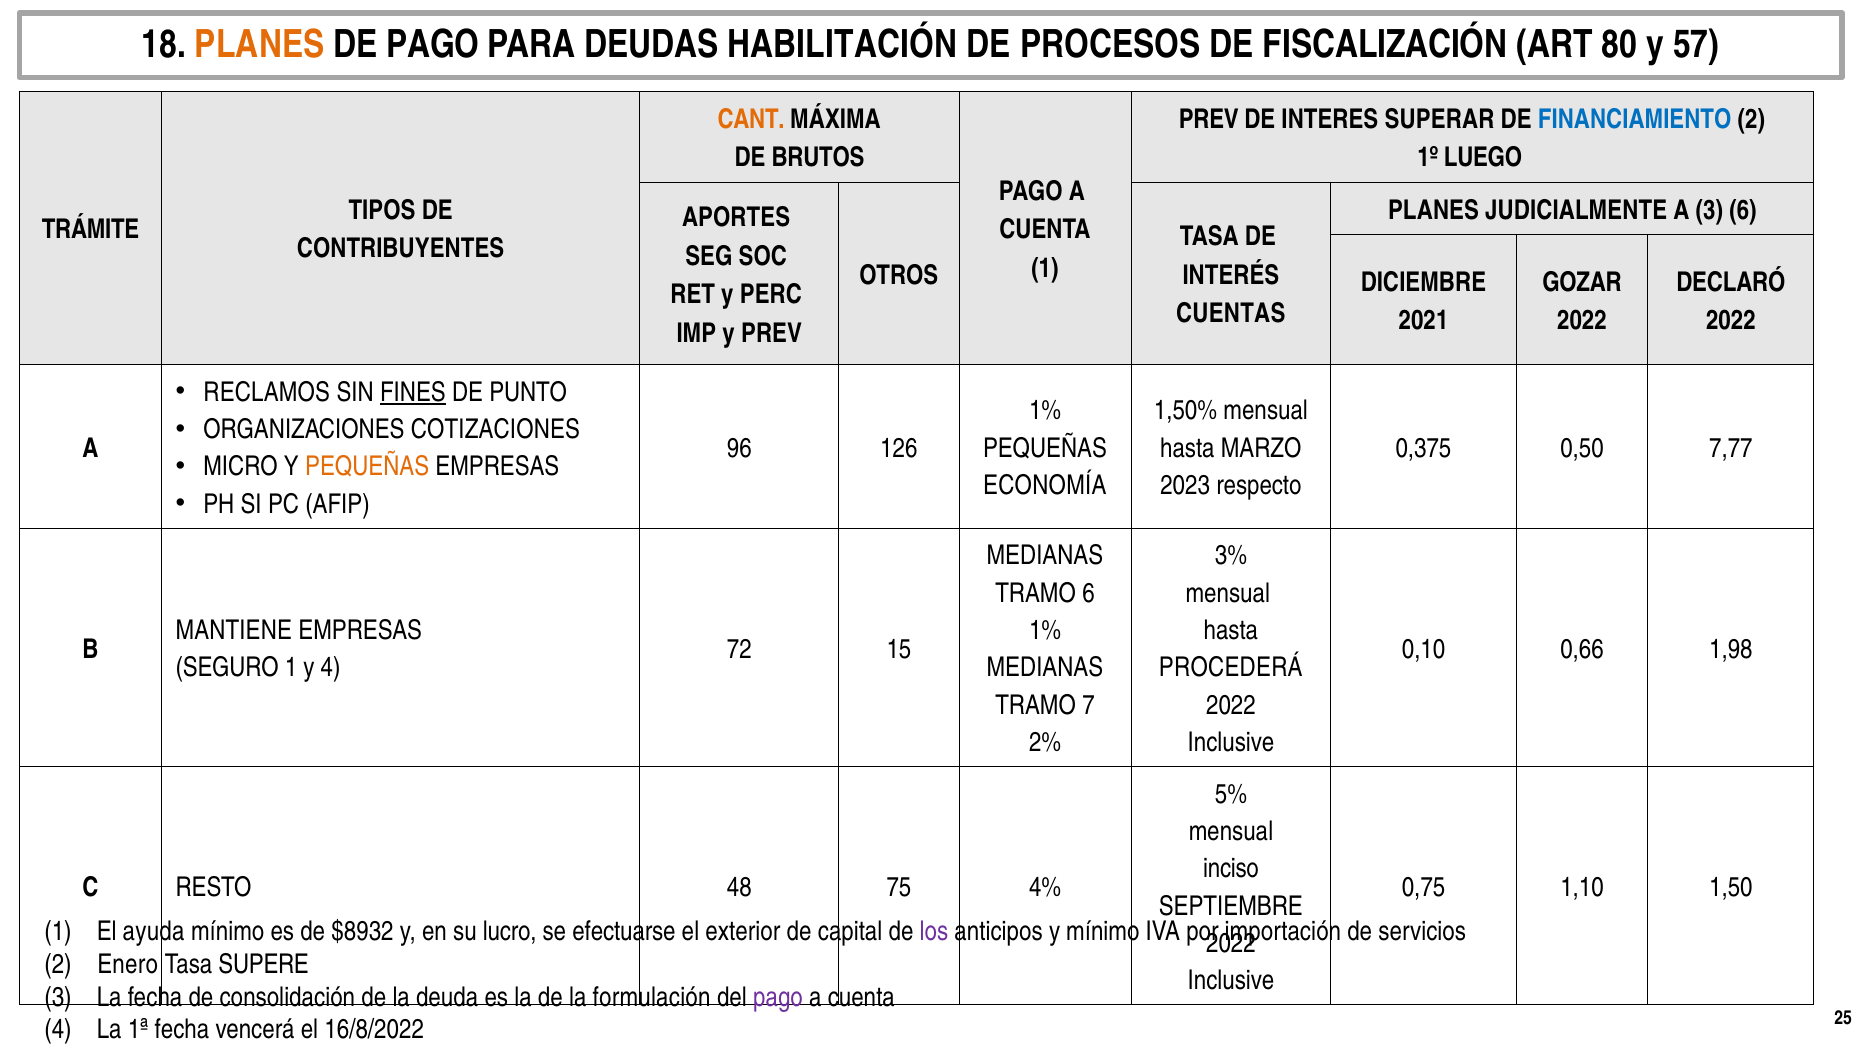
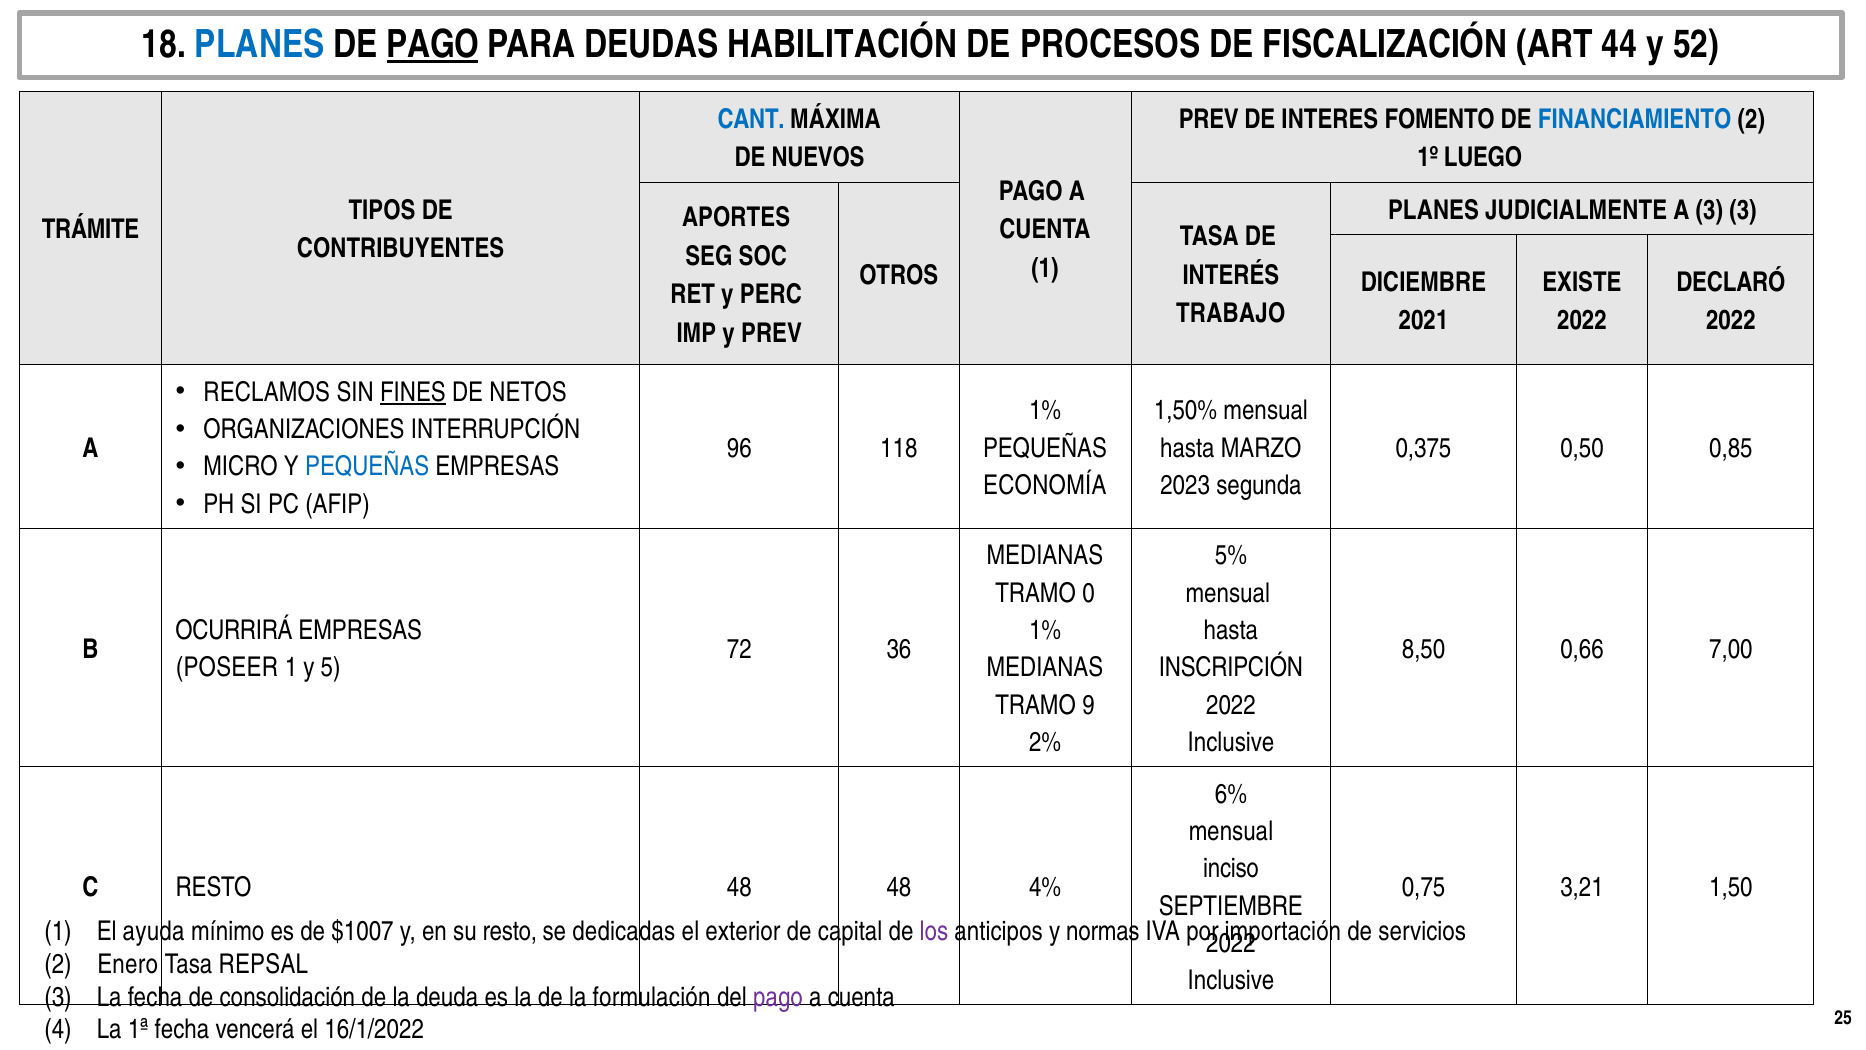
PLANES colour: orange -> blue (260, 45)
PAGO underline: none -> present (433, 45)
80: 80 -> 44 (1620, 45)
57: 57 -> 52 (1696, 45)
CANT colour: orange -> blue (751, 119)
SUPERAR: SUPERAR -> FOMENTO (1440, 119)
BRUTOS: BRUTOS -> NUEVOS (818, 158)
3 6: 6 -> 3 (1743, 210)
GOZAR: GOZAR -> EXISTE (1582, 282)
CUENTAS: CUENTAS -> TRABAJO (1231, 314)
PUNTO: PUNTO -> NETOS (528, 392)
COTIZACIONES: COTIZACIONES -> INTERRUPCIÓN (496, 429)
126: 126 -> 118 (899, 448)
7,77: 7,77 -> 0,85 (1731, 448)
PEQUEÑAS colour: orange -> blue (367, 467)
respecto: respecto -> segunda (1259, 485)
3%: 3% -> 5% (1231, 556)
TRAMO 6: 6 -> 0 (1089, 593)
MANTIENE: MANTIENE -> OCURRIRÁ (234, 630)
15: 15 -> 36 (899, 649)
0,10: 0,10 -> 8,50 (1424, 649)
1,98: 1,98 -> 7,00 (1731, 649)
SEGURO: SEGURO -> POSEER (227, 668)
y 4: 4 -> 5 (331, 668)
PROCEDERÁ: PROCEDERÁ -> INSCRIPCIÓN (1231, 668)
7: 7 -> 9 (1089, 705)
5%: 5% -> 6% (1231, 794)
1,10: 1,10 -> 3,21 (1582, 887)
48 75: 75 -> 48 (899, 887)
$8932: $8932 -> $1007 (363, 931)
su lucro: lucro -> resto (510, 931)
efectuarse: efectuarse -> dedicadas (624, 931)
y mínimo: mínimo -> normas (1103, 931)
SUPERE: SUPERE -> REPSAL (263, 964)
16/8/2022: 16/8/2022 -> 16/1/2022 (374, 1029)
